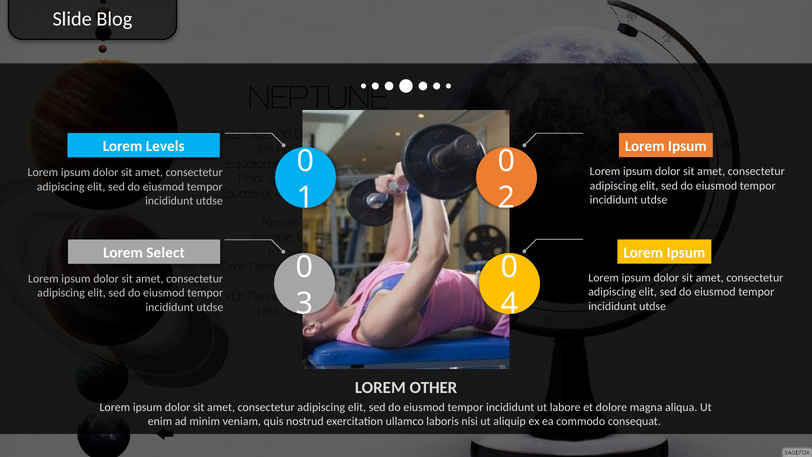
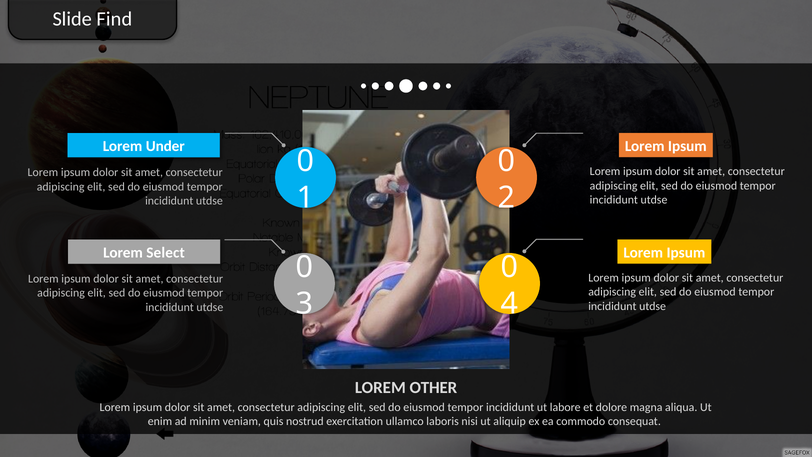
Blog: Blog -> Find (114, 19)
Levels: Levels -> Under (165, 146)
